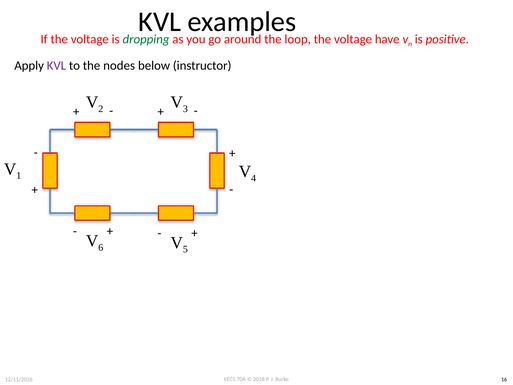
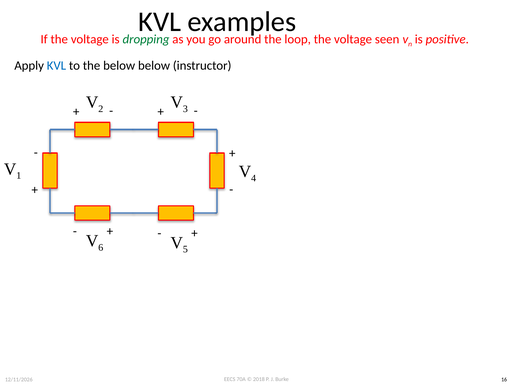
have: have -> seen (387, 39)
KVL colour: purple -> blue (56, 65)
the nodes: nodes -> below (119, 65)
